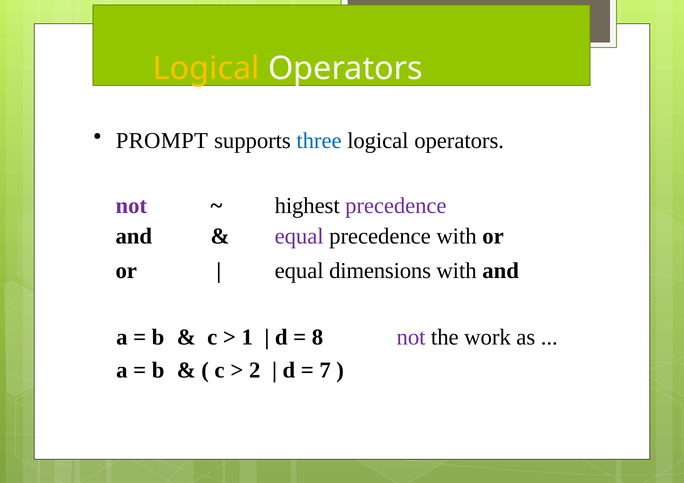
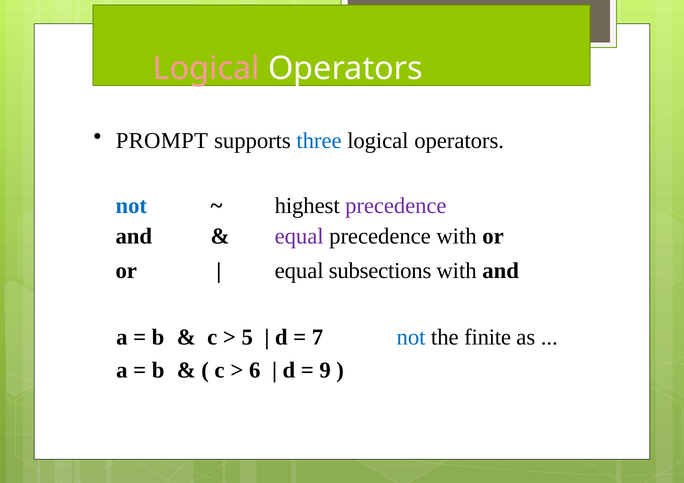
Logical colour: yellow -> pink (206, 68)
not colour: purple -> blue (131, 206)
dimensions: dimensions -> subsections (380, 271)
1: 1 -> 5 (247, 338)
8: 8 -> 7 (318, 338)
not colour: purple -> blue (411, 338)
work: work -> finite (488, 338)
2: 2 -> 6 (255, 370)
7: 7 -> 9 (325, 370)
